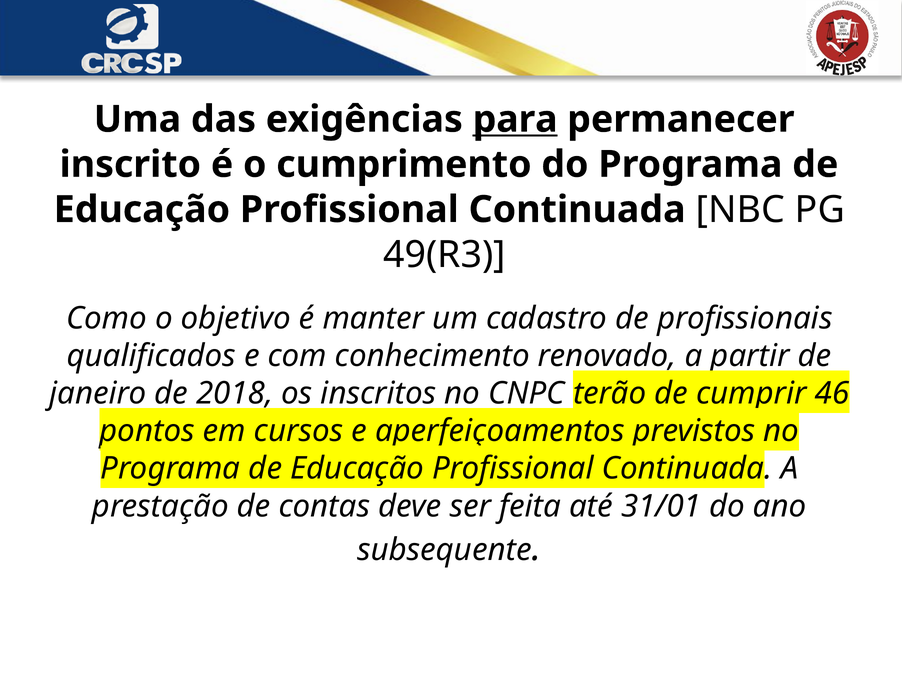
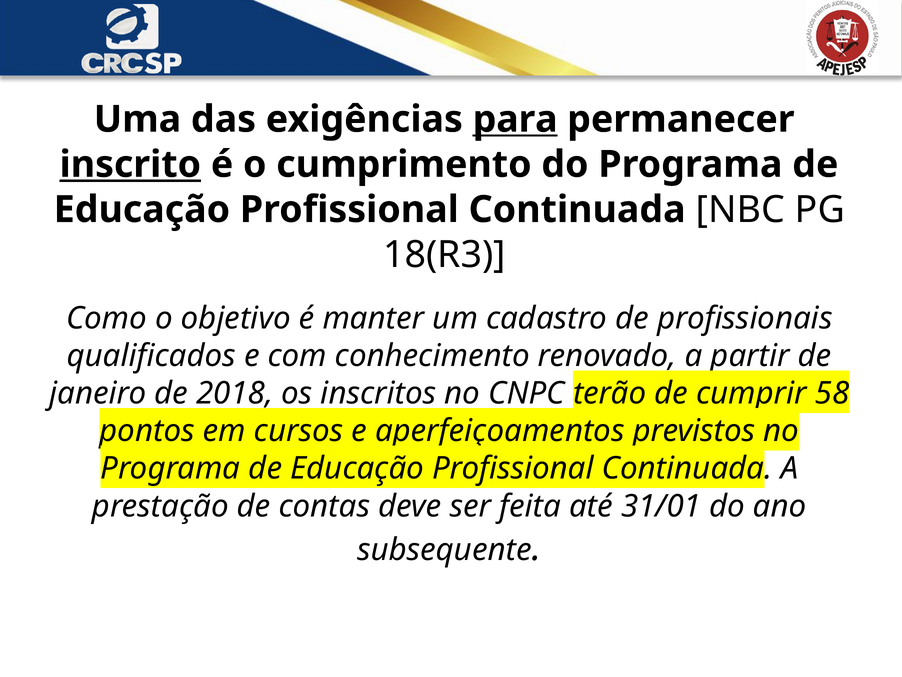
inscrito underline: none -> present (130, 164)
49(R3: 49(R3 -> 18(R3 (444, 255)
46: 46 -> 58 (832, 393)
